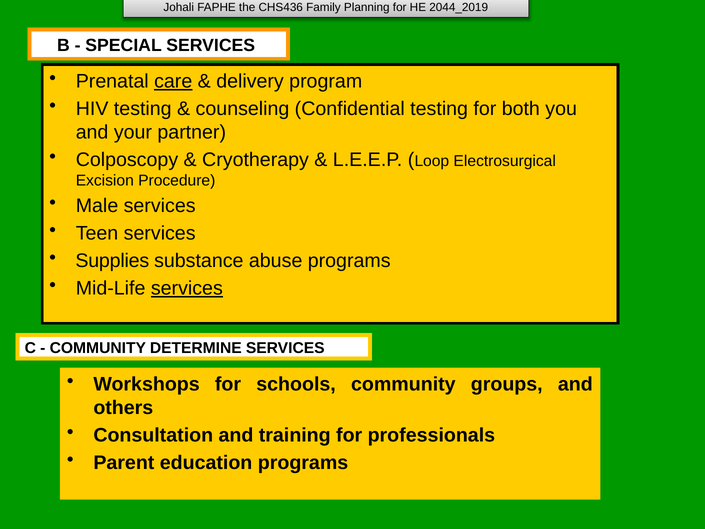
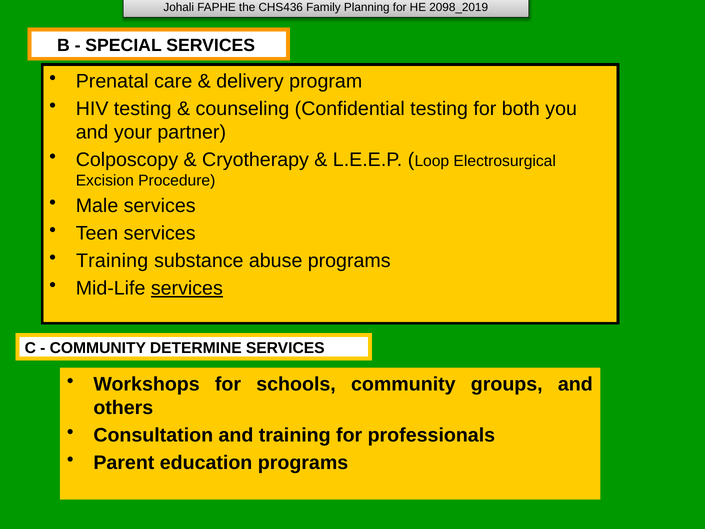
2044_2019: 2044_2019 -> 2098_2019 (459, 8)
care underline: present -> none (173, 81)
Supplies: Supplies -> Training (112, 261)
